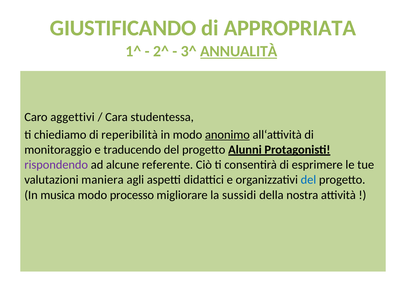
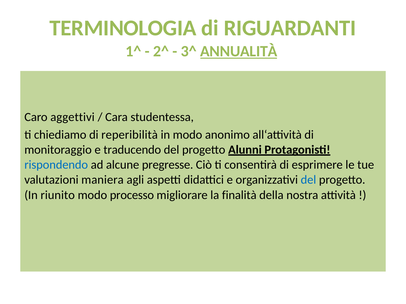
GIUSTIFICANDO: GIUSTIFICANDO -> TERMINOLOGIA (123, 28)
APPROPRIATA: APPROPRIATA -> RIGUARDANTI (290, 28)
anonimo underline: present -> none (227, 135)
rispondendo colour: purple -> blue (56, 165)
referente: referente -> pregresse (168, 165)
musica: musica -> riunito (58, 195)
sussidi: sussidi -> finalità (239, 195)
